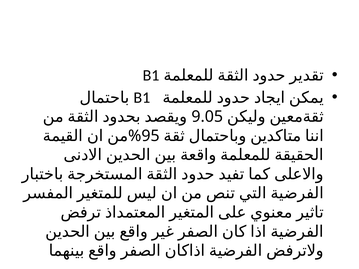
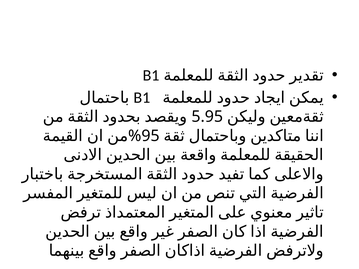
9.05: 9.05 -> 5.95 (207, 117)
